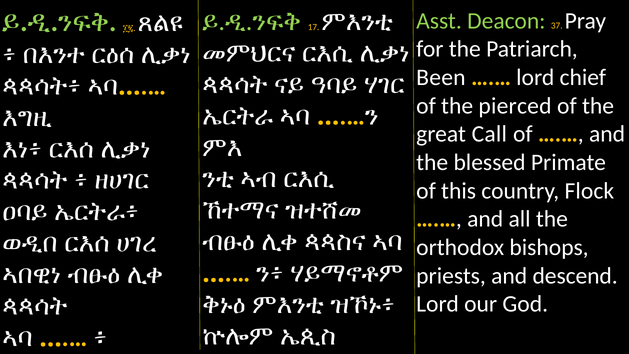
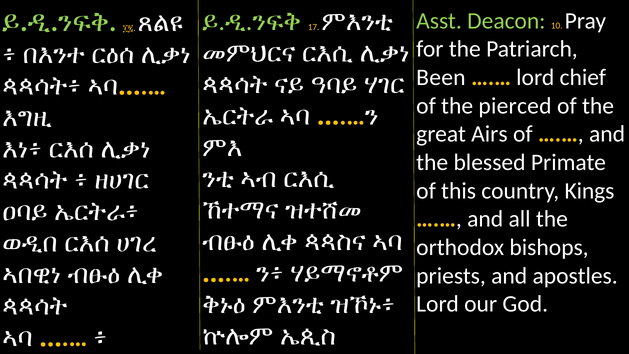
37: 37 -> 10 (557, 26)
Call: Call -> Airs (489, 134)
Flock: Flock -> Kings (589, 191)
descend: descend -> apostles (575, 276)
